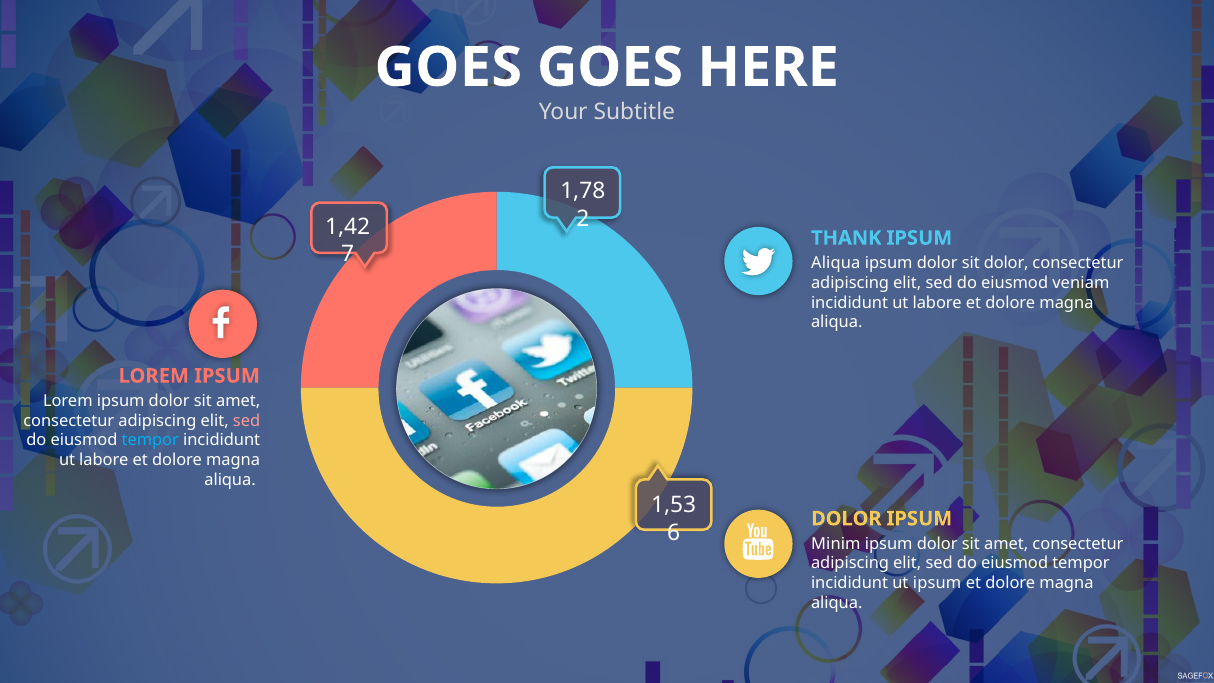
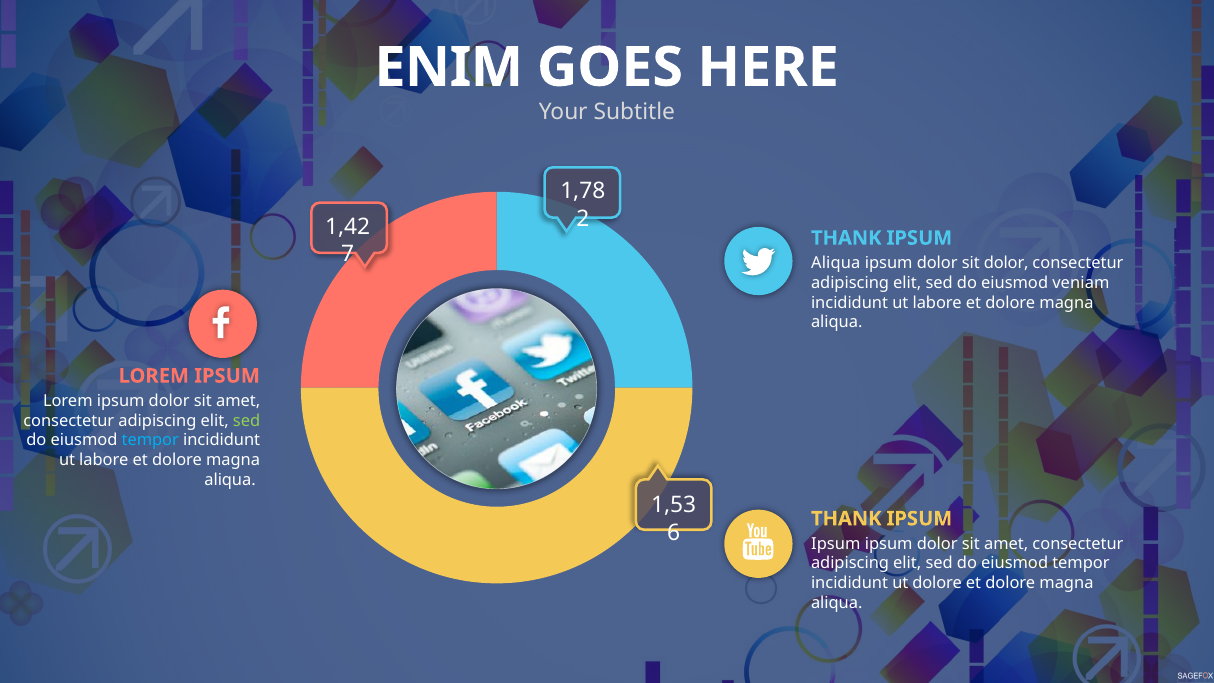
GOES: GOES -> ENIM (449, 67)
sed colour: pink -> light green (247, 421)
DOLOR: DOLOR -> THANK (846, 519)
Minim: Minim -> Ipsum (836, 544)
ut ipsum: ipsum -> dolore (937, 583)
